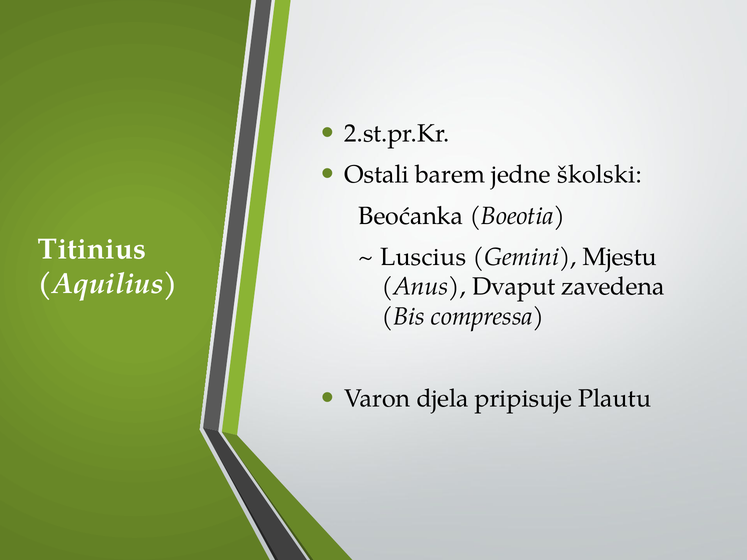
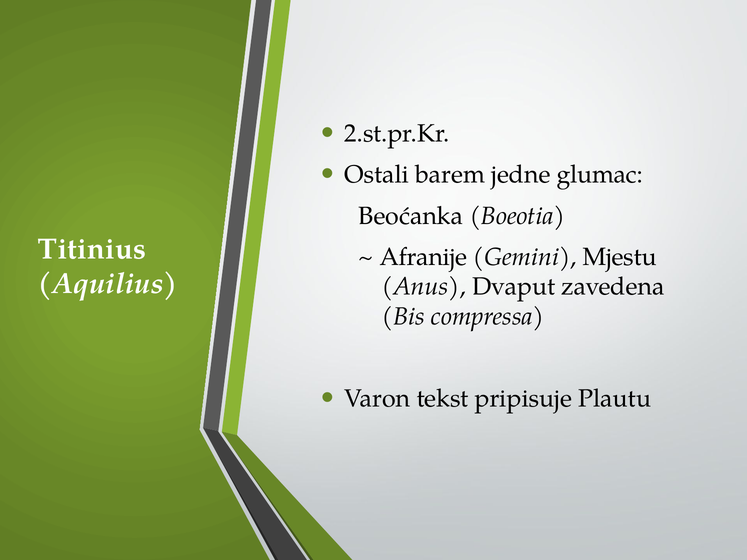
školski: školski -> glumac (600, 175)
Luscius: Luscius -> Afranije (423, 257)
djela: djela -> tekst (443, 399)
